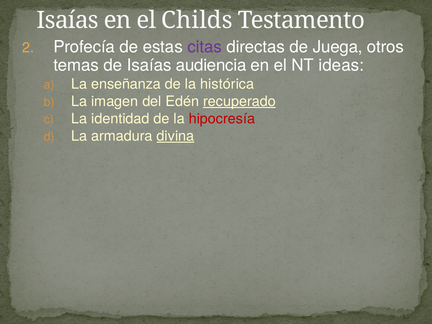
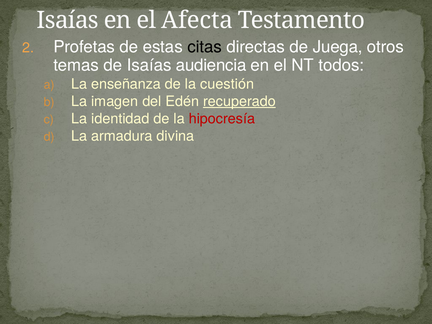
Childs: Childs -> Afecta (197, 20)
Profecía: Profecía -> Profetas (84, 47)
citas colour: purple -> black (205, 47)
ideas: ideas -> todos (341, 65)
histórica: histórica -> cuestión (227, 84)
divina underline: present -> none (175, 136)
